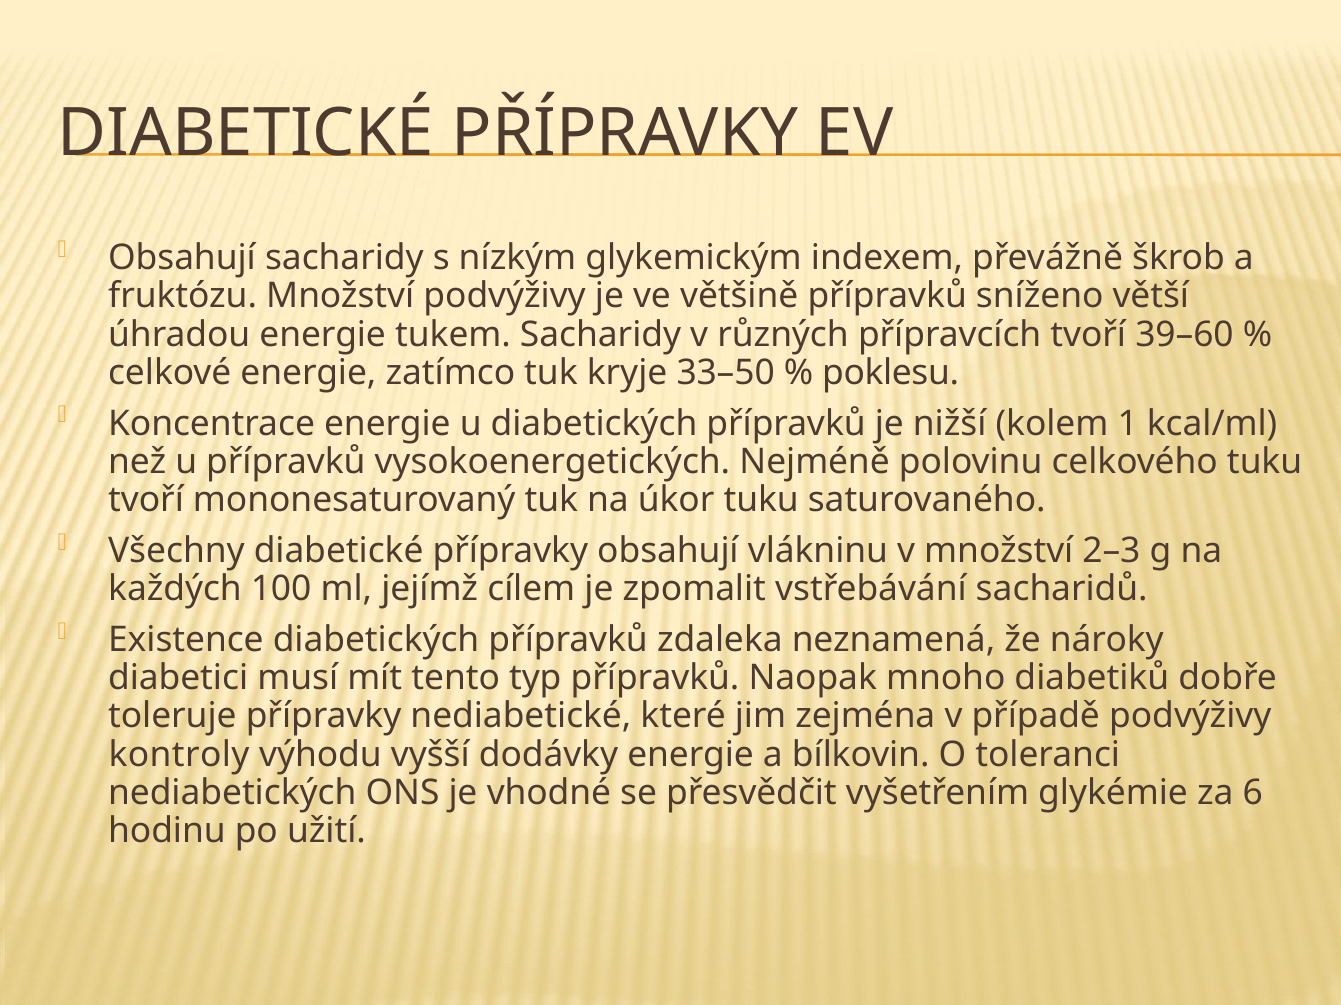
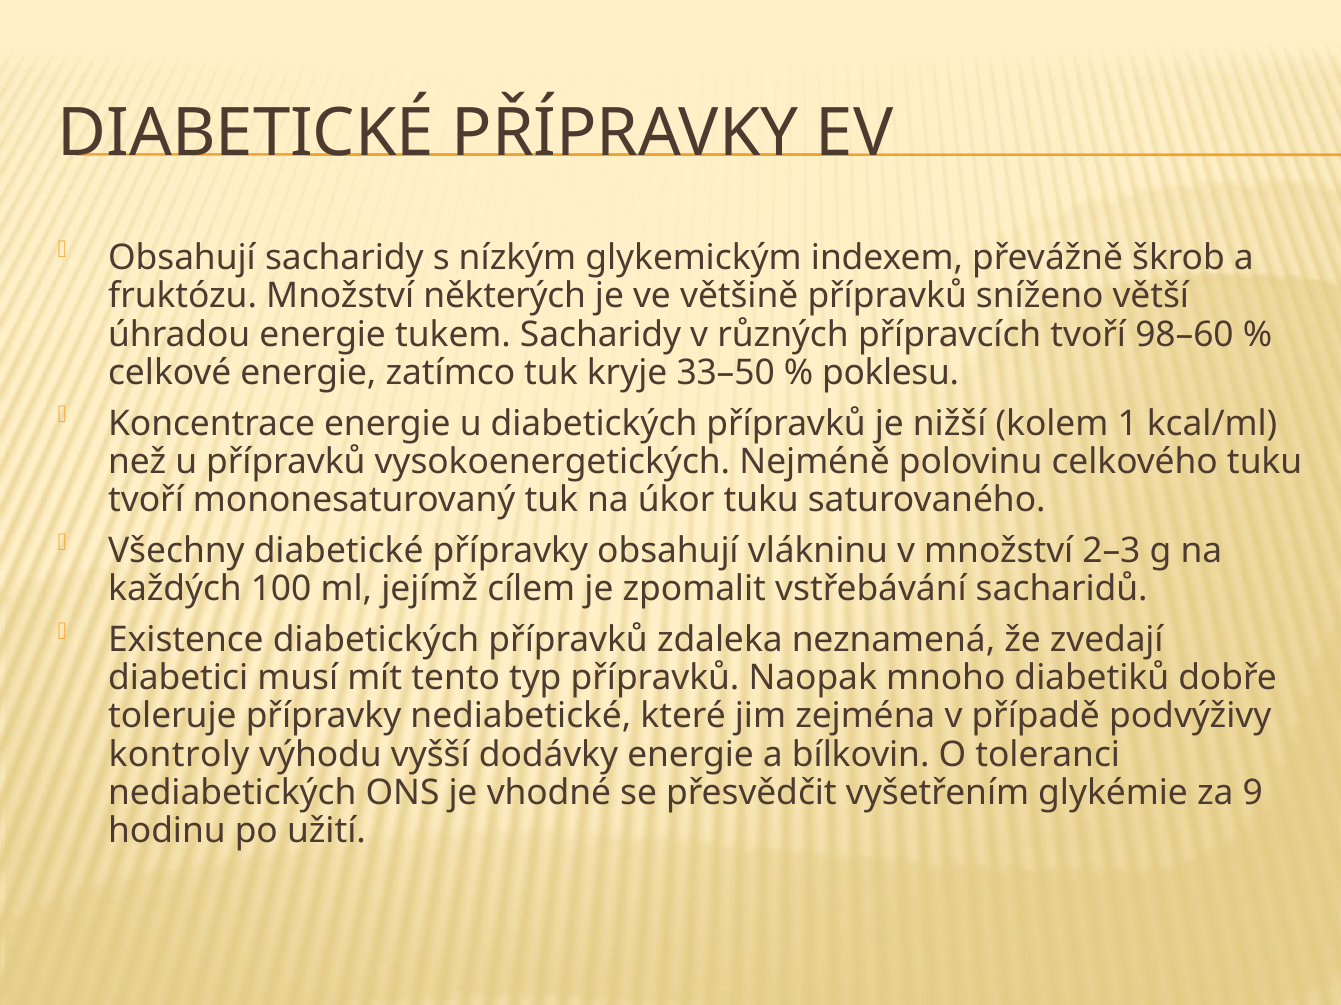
Množství podvýživy: podvýživy -> některých (505, 296)
39–60: 39–60 -> 98–60 (1184, 335)
nároky: nároky -> zvedají (1107, 640)
6: 6 -> 9 (1253, 793)
